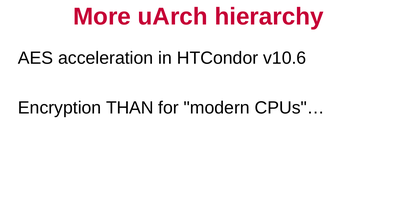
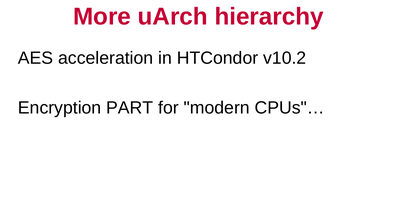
v10.6: v10.6 -> v10.2 (285, 58)
THAN: THAN -> PART (130, 107)
